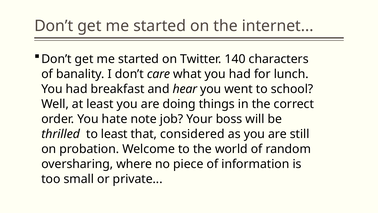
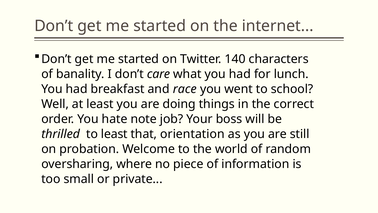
hear: hear -> race (185, 89)
considered: considered -> orientation (192, 134)
